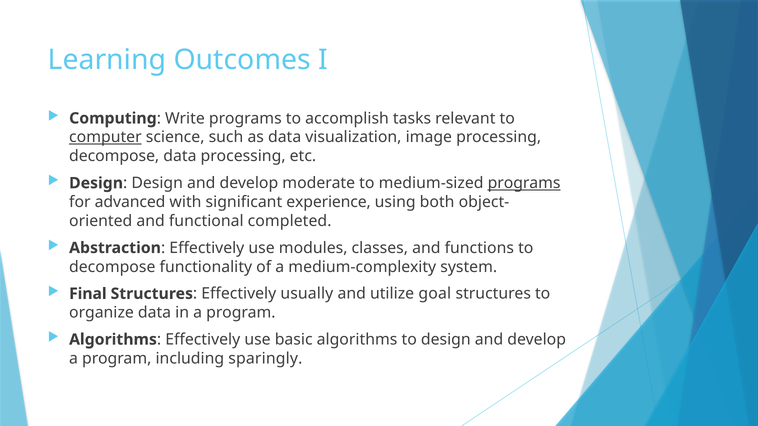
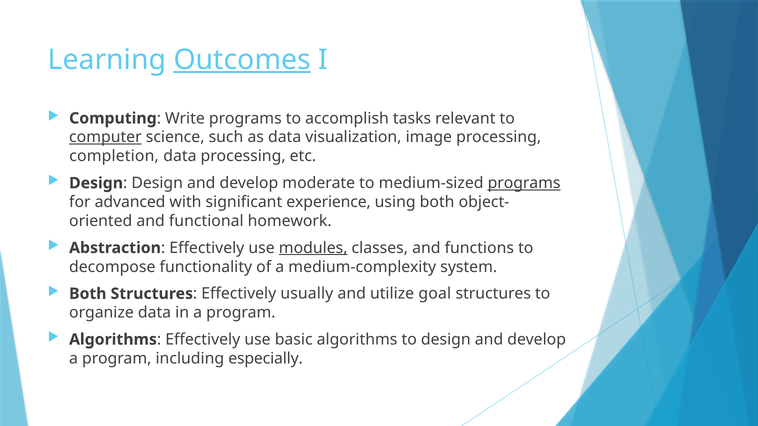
Outcomes underline: none -> present (242, 60)
decompose: decompose -> completion (114, 156)
completed: completed -> homework (290, 221)
modules underline: none -> present (313, 248)
Final: Final -> Both (88, 294)
sparingly: sparingly -> especially (266, 359)
